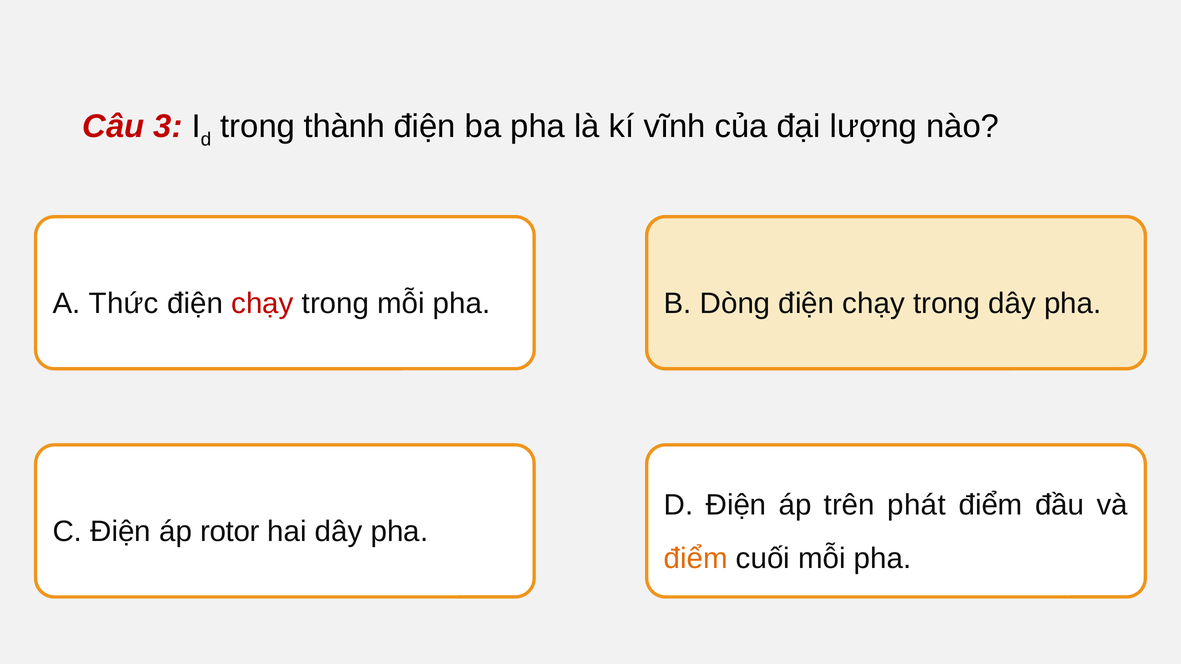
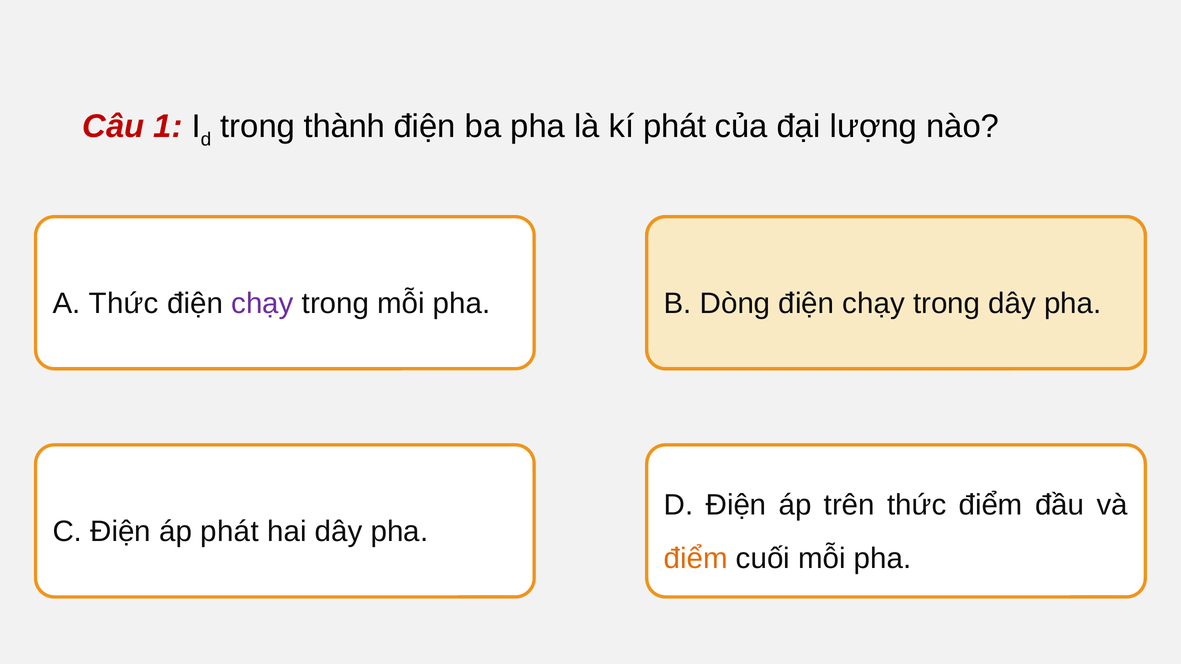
3: 3 -> 1 (168, 127)
kí vĩnh: vĩnh -> phát (675, 127)
chạy colour: red -> purple (262, 304)
trên phát: phát -> thức (917, 505)
áp rotor: rotor -> phát (230, 532)
